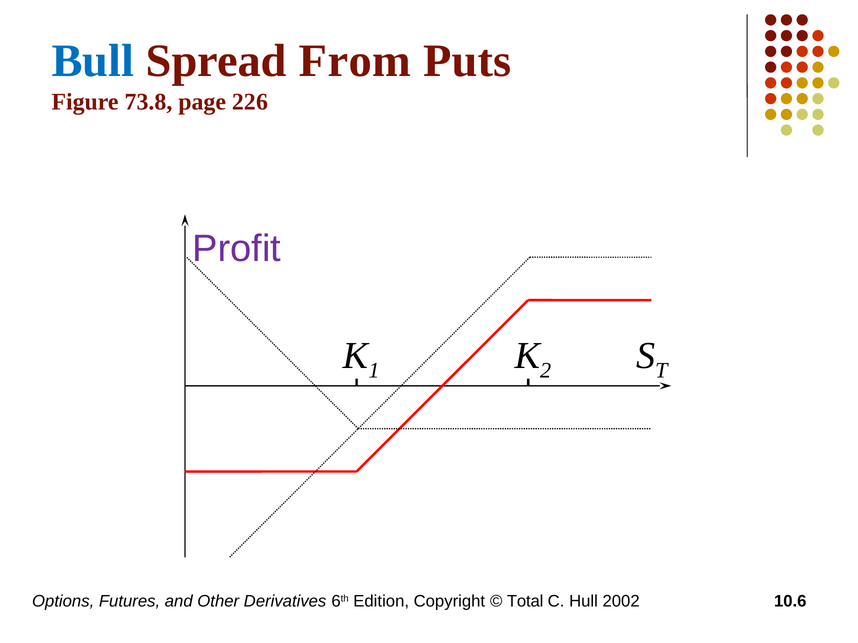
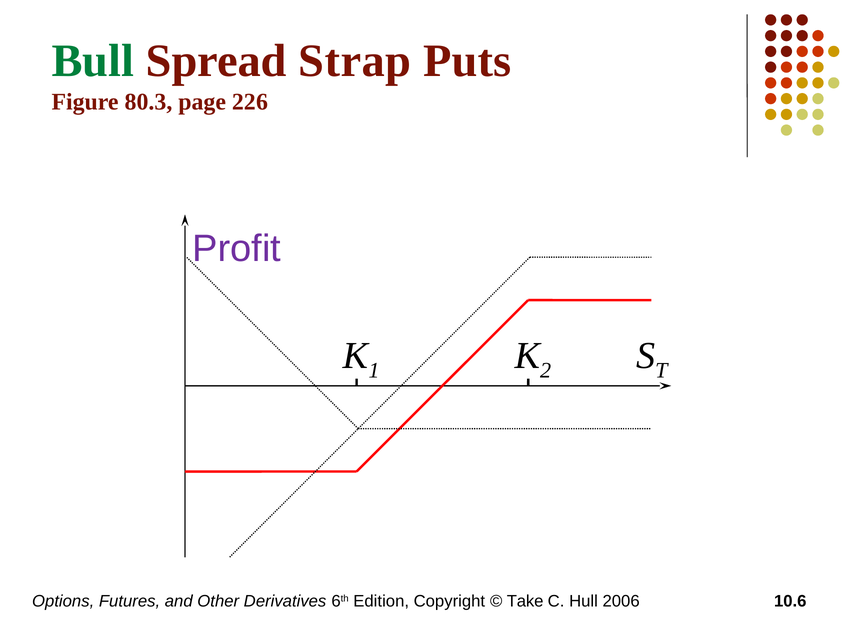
Bull colour: blue -> green (93, 61)
From: From -> Strap (355, 61)
73.8: 73.8 -> 80.3 (148, 102)
Total: Total -> Take (525, 602)
2002: 2002 -> 2006 (621, 602)
